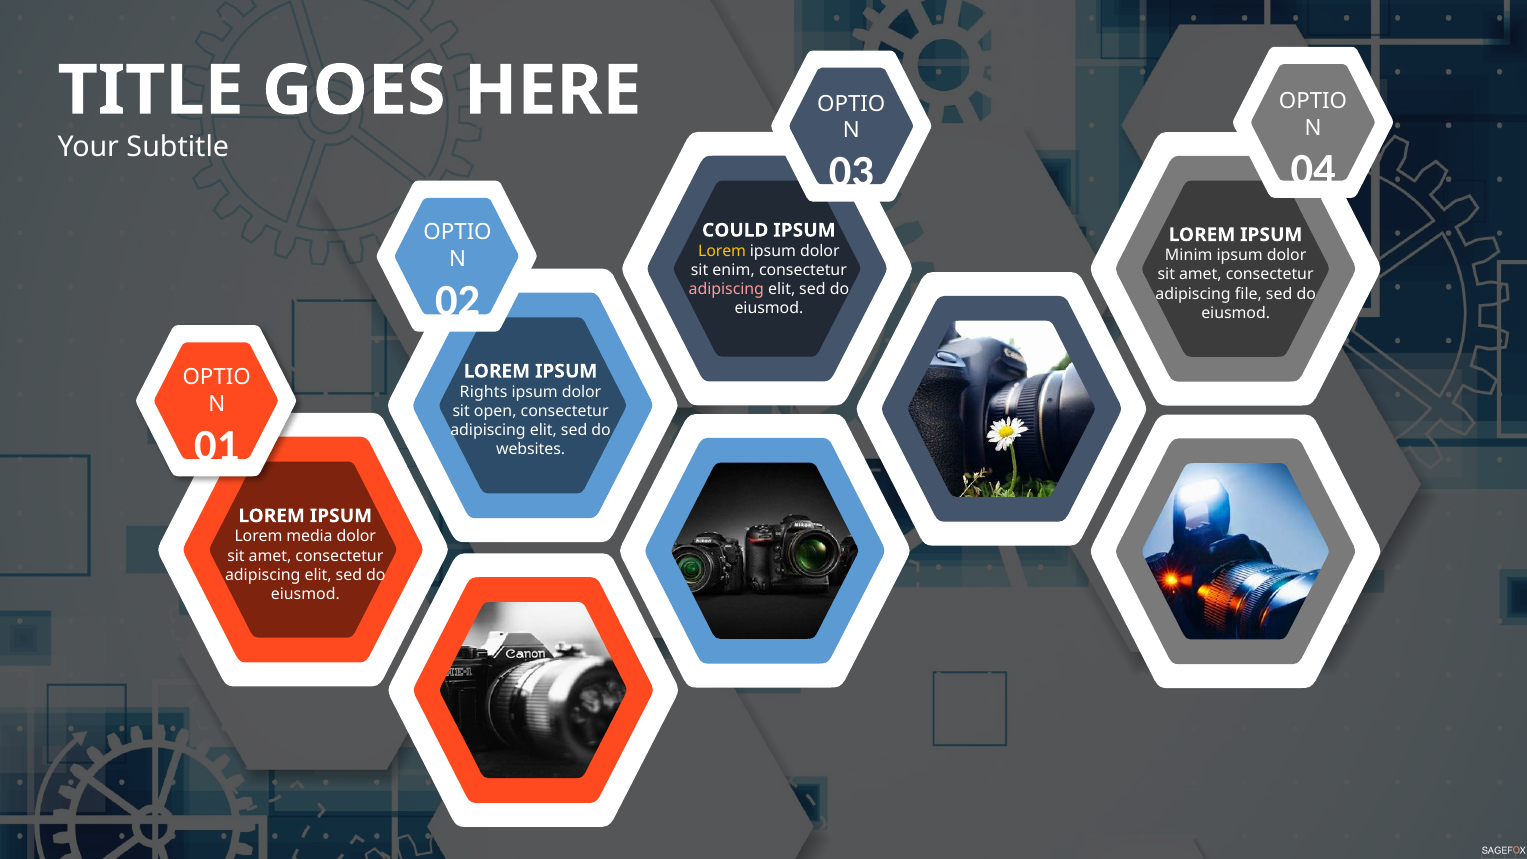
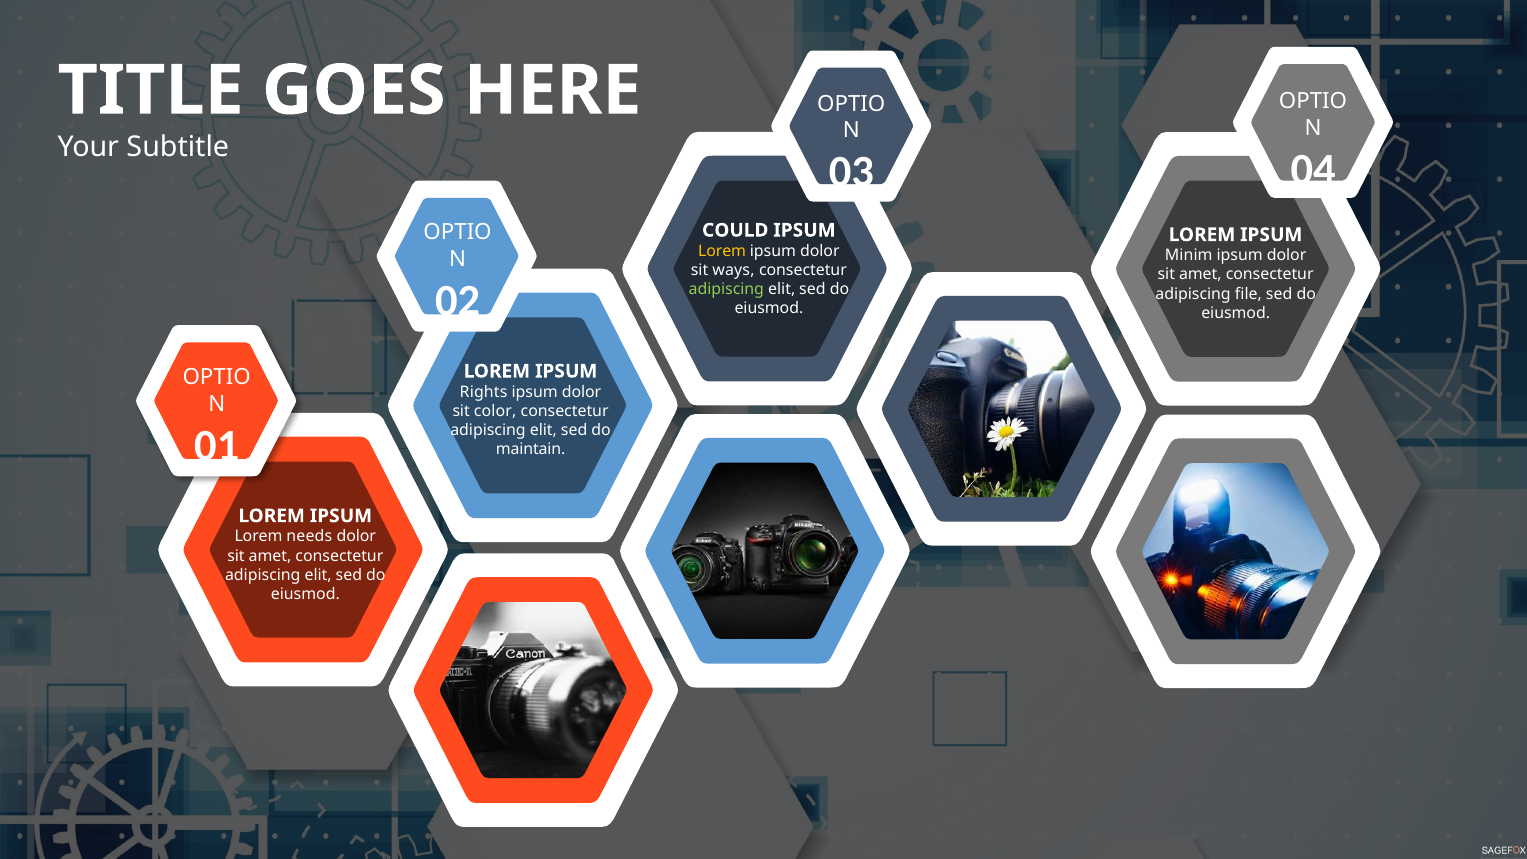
enim: enim -> ways (734, 270)
adipiscing colour: pink -> light green (726, 289)
open: open -> color (495, 411)
websites: websites -> maintain (531, 449)
media: media -> needs (309, 537)
